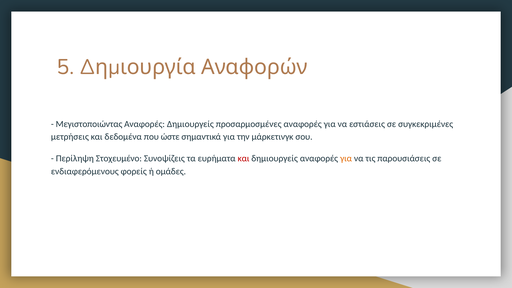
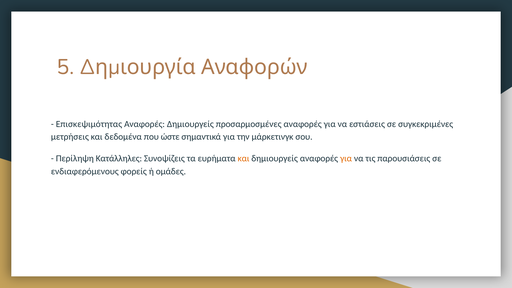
Μεγιστοποιώντας: Μεγιστοποιώντας -> Επισκεψιμότητας (89, 124)
Στοχευμένο: Στοχευμένο -> Κατάλληλες (119, 158)
και colour: red -> orange (243, 158)
